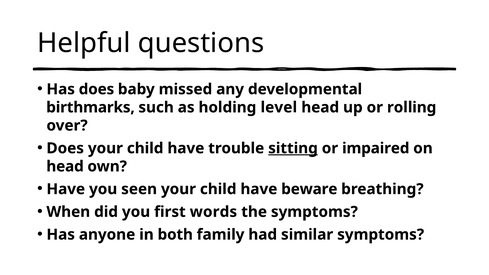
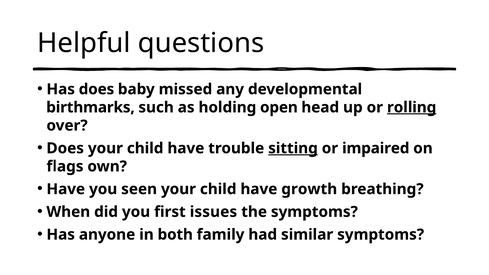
level: level -> open (279, 107)
rolling underline: none -> present (412, 107)
head: head -> flags (65, 166)
beware: beware -> growth (309, 189)
words: words -> issues (213, 212)
